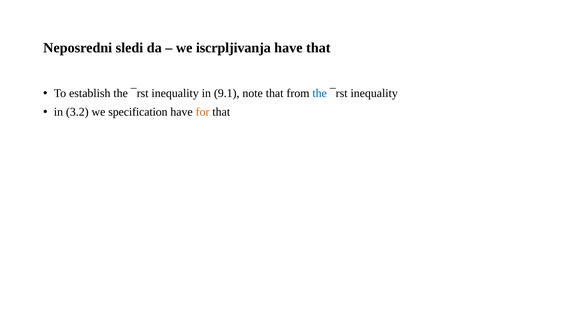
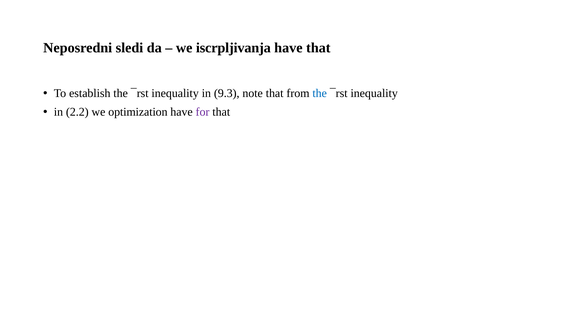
9.1: 9.1 -> 9.3 (227, 93)
3.2: 3.2 -> 2.2 (77, 112)
specification: specification -> optimization (138, 112)
for colour: orange -> purple (203, 112)
